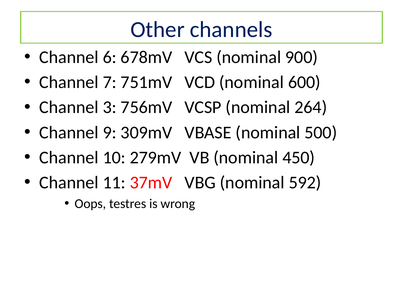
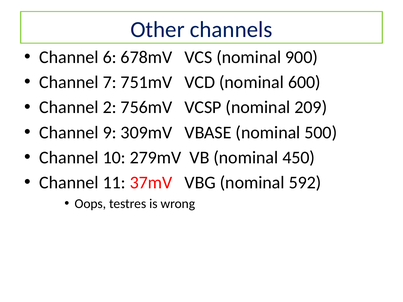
3: 3 -> 2 (110, 107)
264: 264 -> 209 (311, 107)
